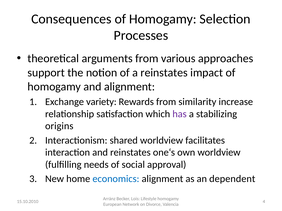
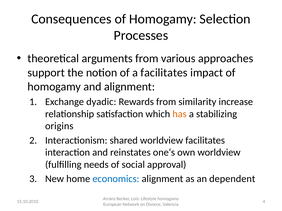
a reinstates: reinstates -> facilitates (164, 73)
variety: variety -> dyadic (101, 102)
has colour: purple -> orange (180, 114)
